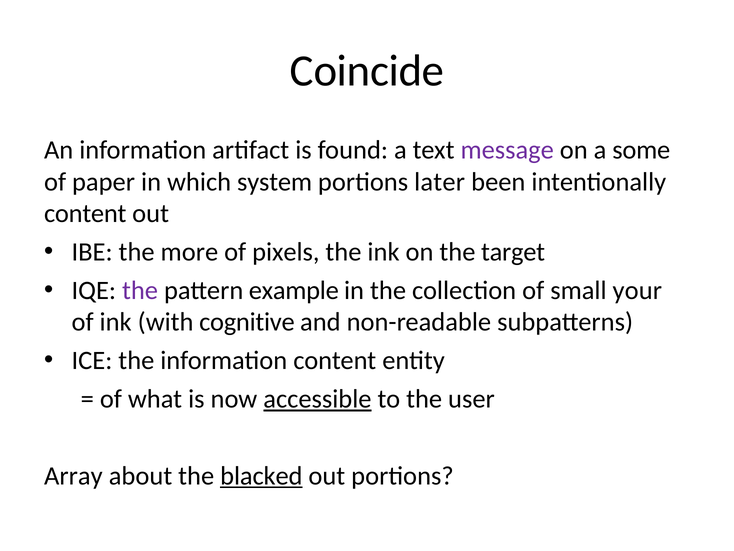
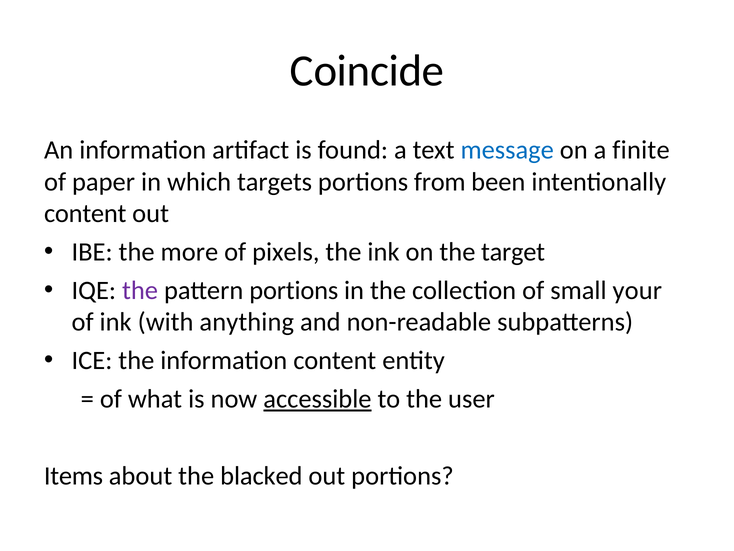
message colour: purple -> blue (507, 150)
some: some -> finite (641, 150)
system: system -> targets (275, 182)
later: later -> from (440, 182)
pattern example: example -> portions (294, 290)
cognitive: cognitive -> anything (247, 322)
Array: Array -> Items (74, 475)
blacked underline: present -> none (261, 475)
